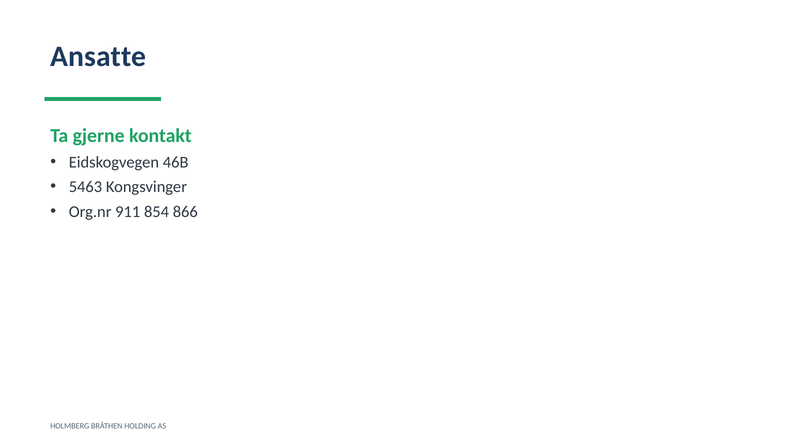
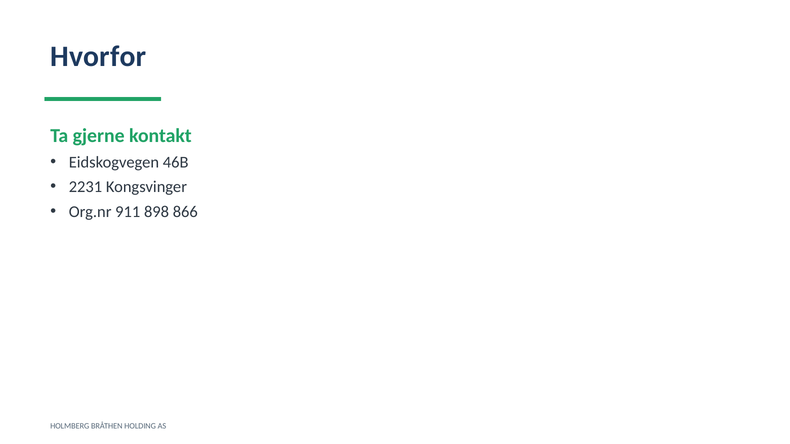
Ansatte: Ansatte -> Hvorfor (98, 56)
5463: 5463 -> 2231 (85, 187)
854: 854 -> 898 (157, 212)
